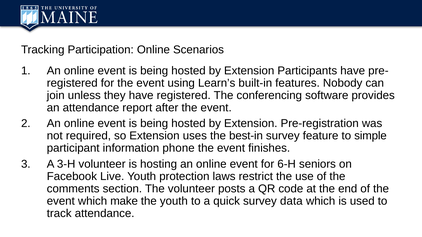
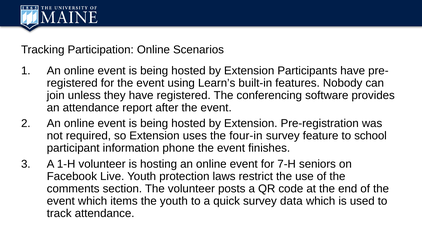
best-in: best-in -> four-in (246, 136)
simple: simple -> school (371, 136)
3-H: 3-H -> 1-H (66, 164)
6-H: 6-H -> 7-H (287, 164)
make: make -> items (124, 201)
